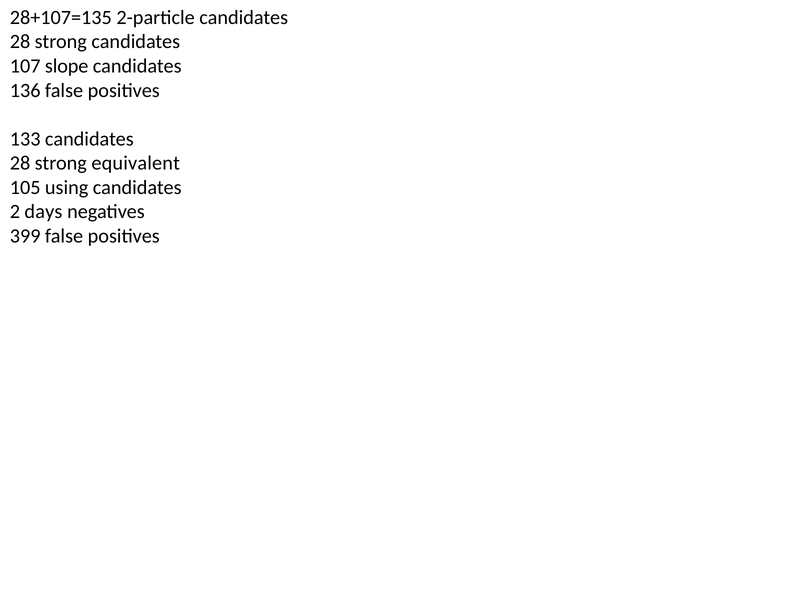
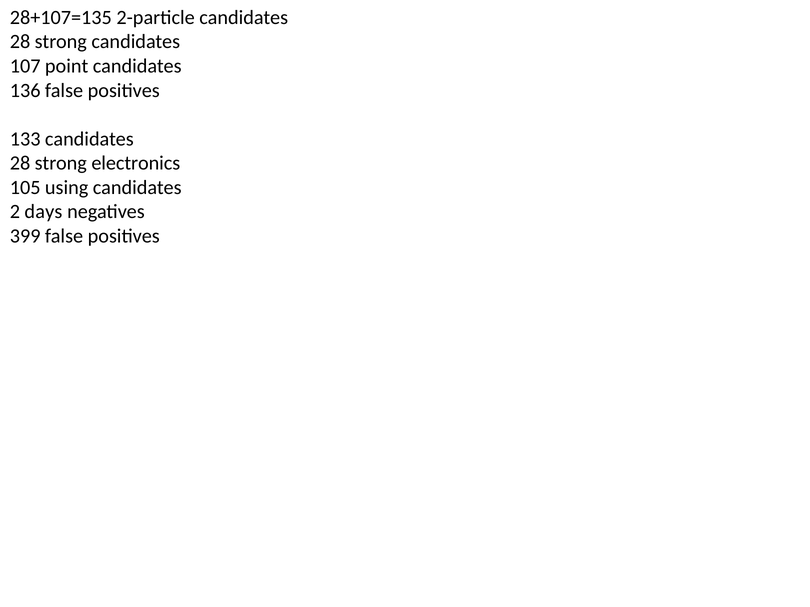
slope: slope -> point (67, 66)
equivalent: equivalent -> electronics (136, 163)
